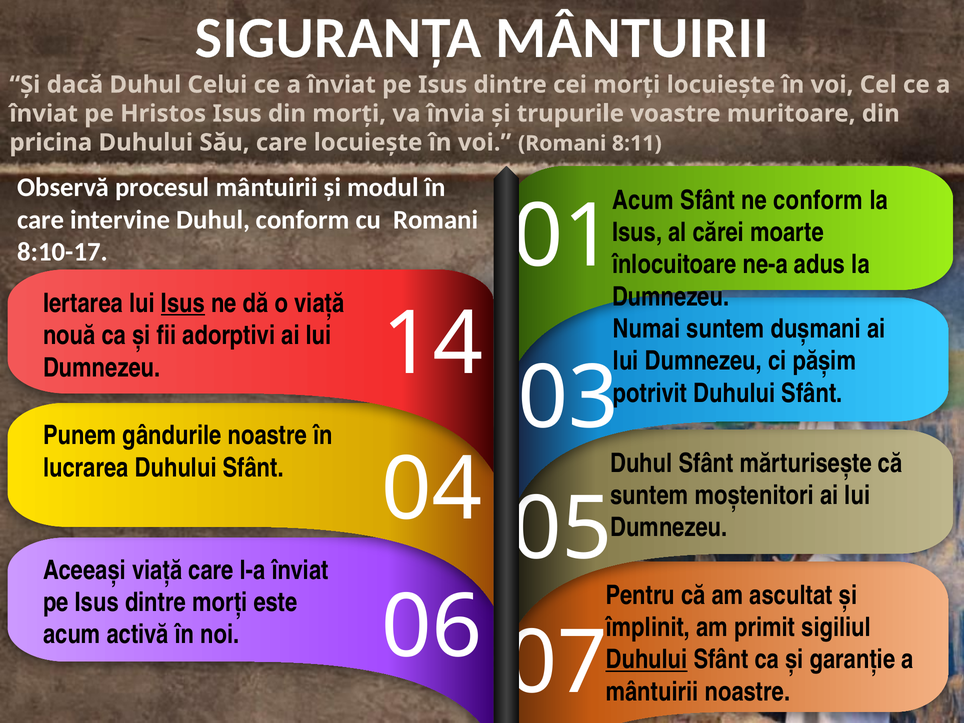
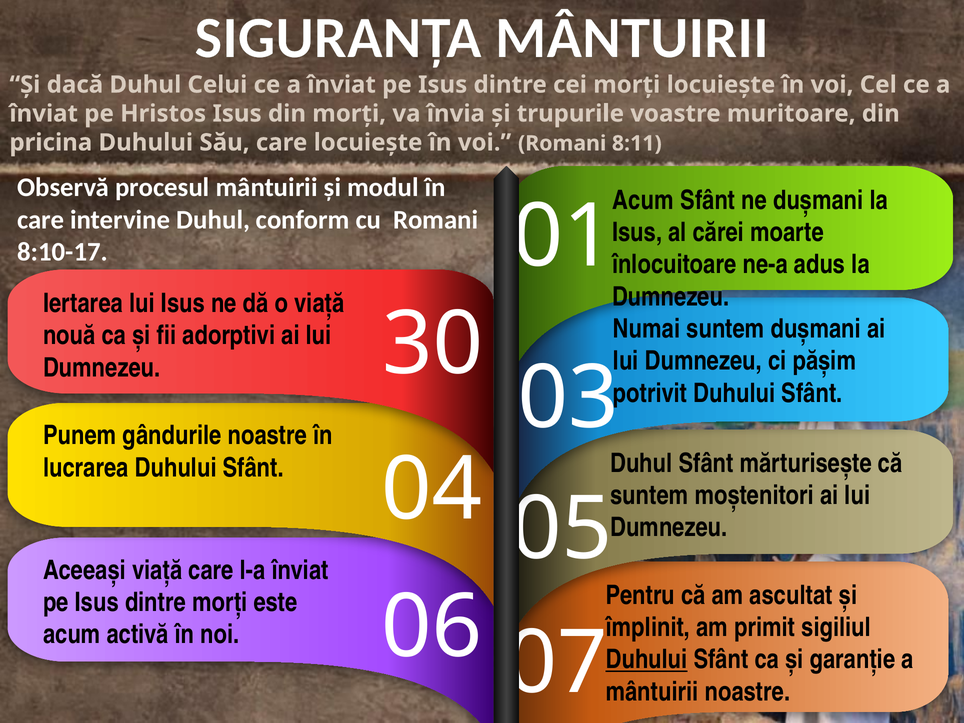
ne conform: conform -> dușmani (818, 200)
Isus underline: present -> none (183, 303)
14: 14 -> 30 (433, 344)
